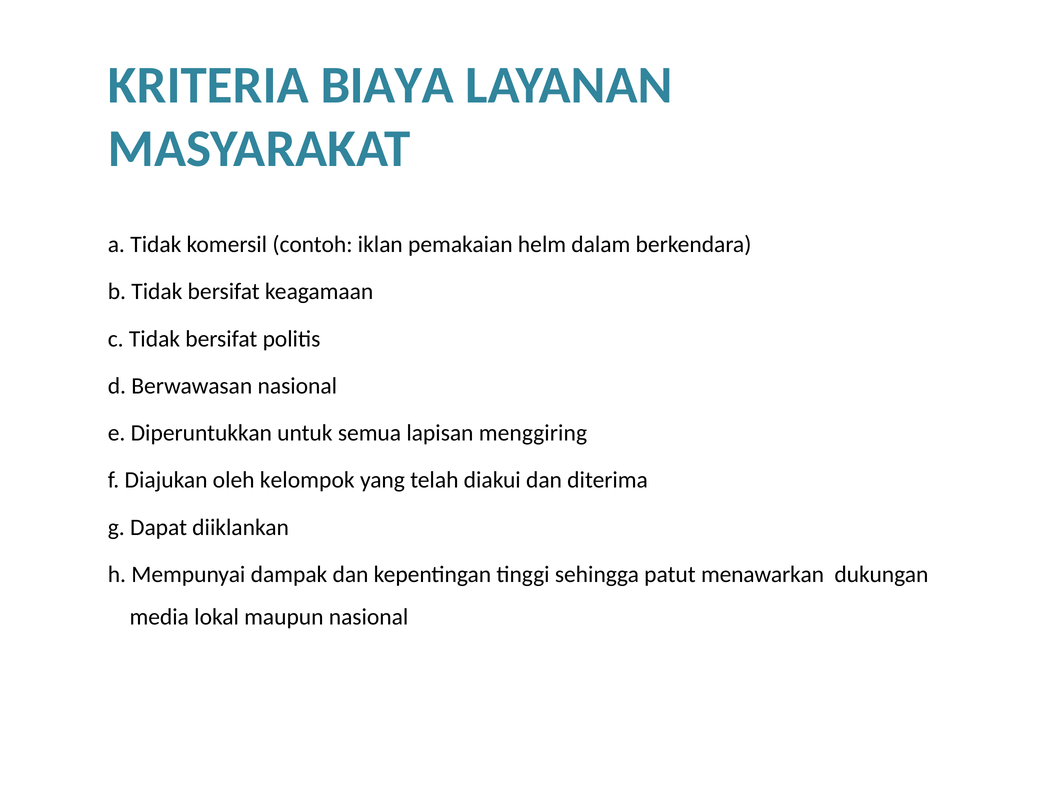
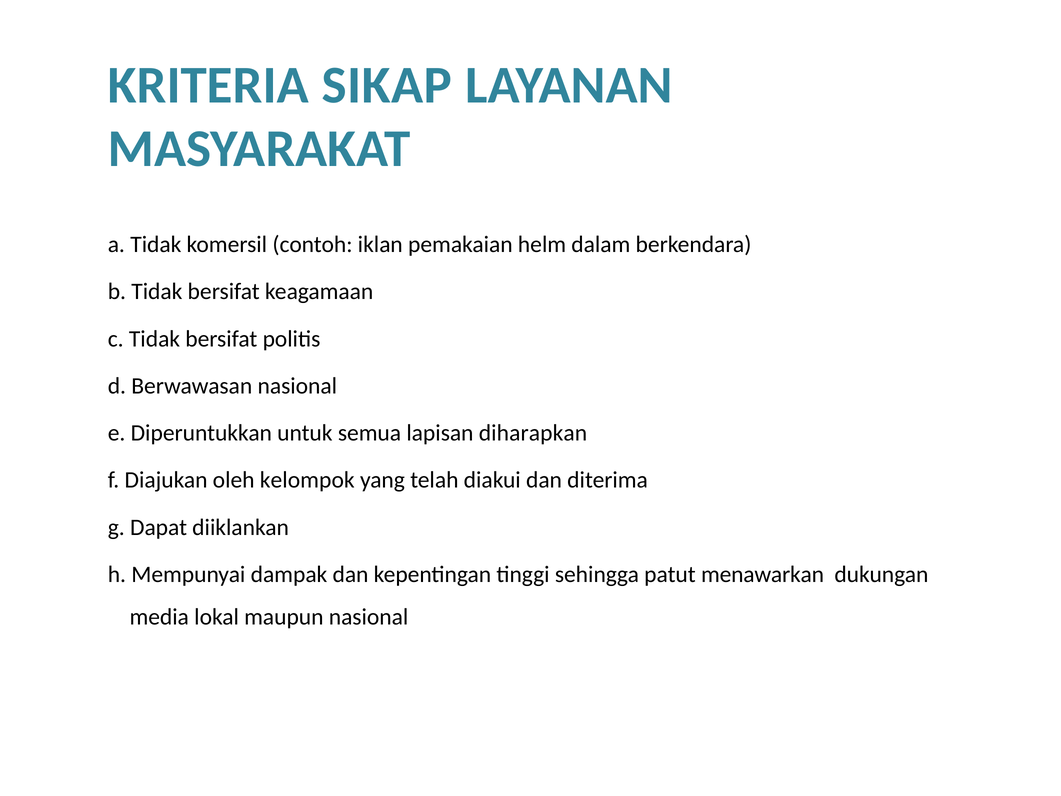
BIAYA: BIAYA -> SIKAP (387, 85)
menggiring: menggiring -> diharapkan (533, 433)
